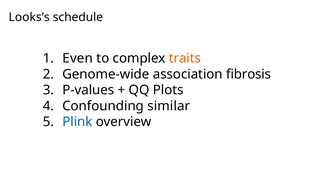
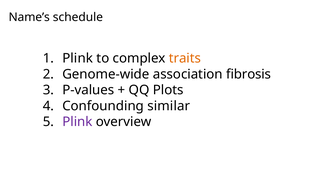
Looks’s: Looks’s -> Name’s (29, 17)
Even: Even -> Plink (78, 58)
Plink colour: blue -> purple (77, 122)
